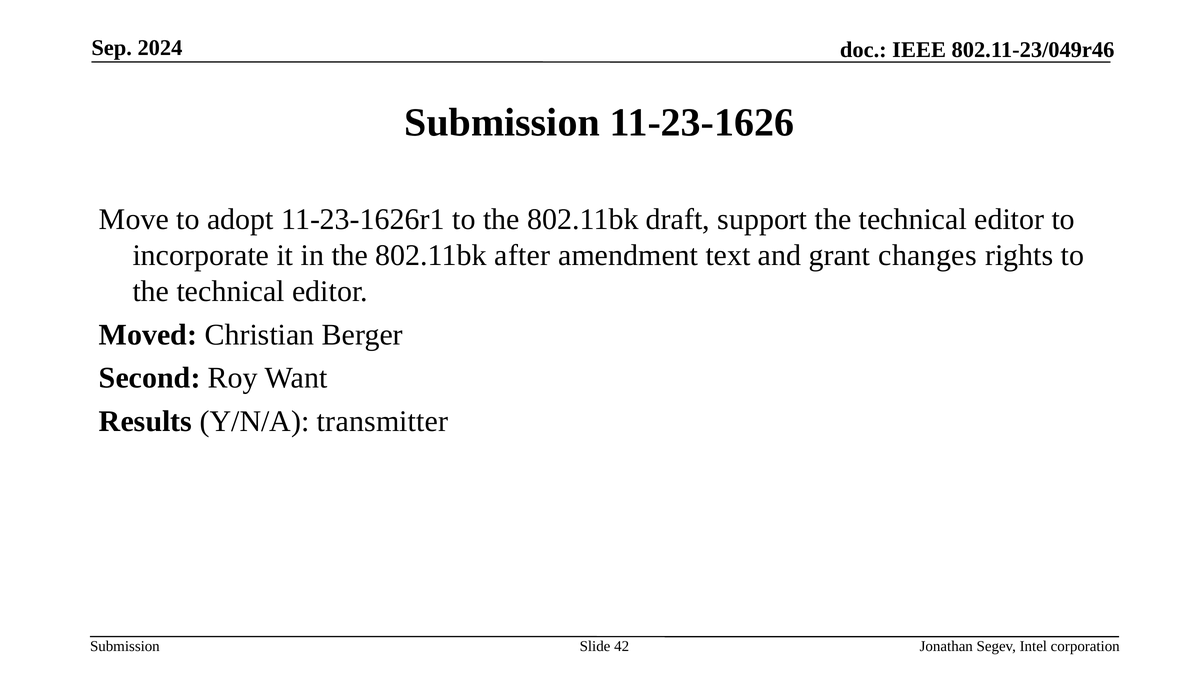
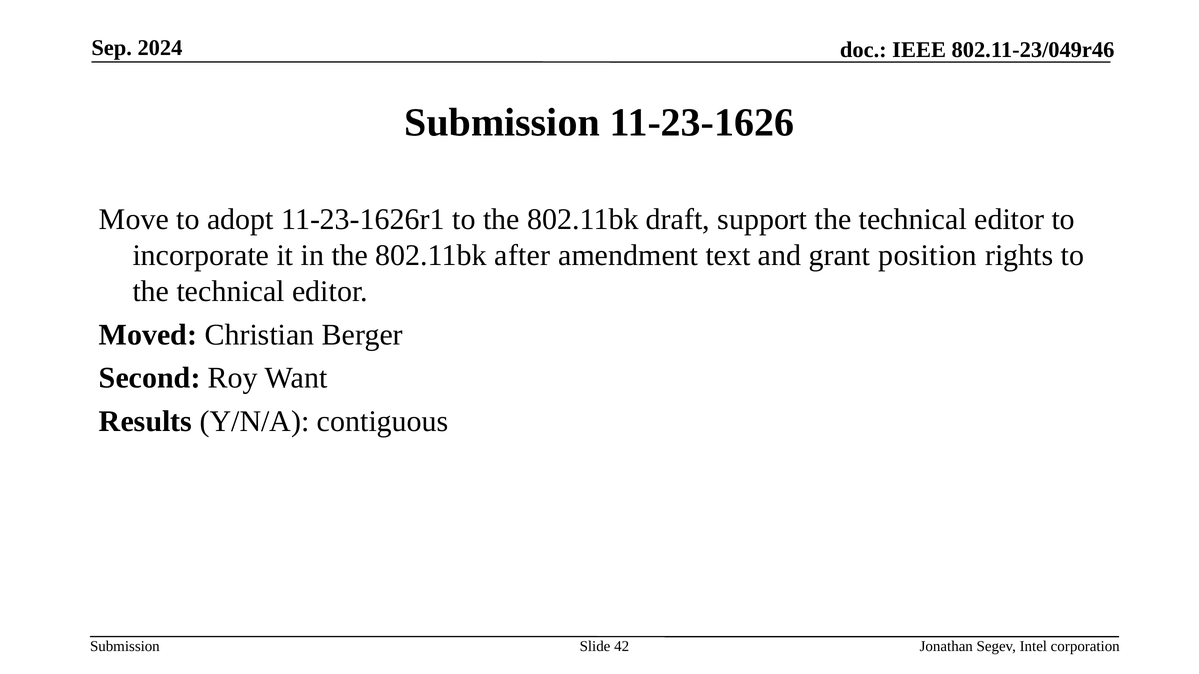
changes: changes -> position (928, 255)
transmitter: transmitter -> contiguous (383, 422)
